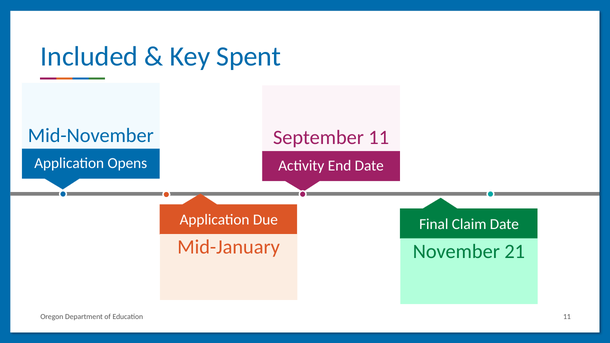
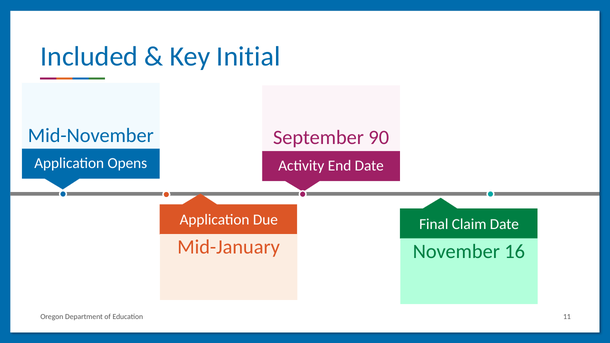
Spent: Spent -> Initial (249, 57)
September 11: 11 -> 90 (379, 138)
21: 21 -> 16 (515, 251)
